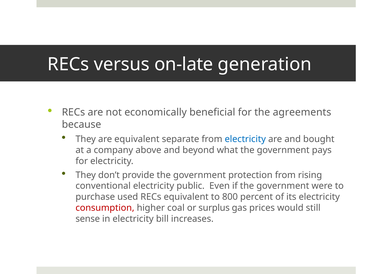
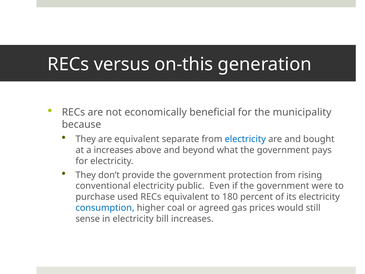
on-late: on-late -> on-this (184, 64)
agreements: agreements -> municipality (302, 112)
a company: company -> increases (114, 150)
800: 800 -> 180 (230, 197)
consumption colour: red -> blue (105, 208)
surplus: surplus -> agreed (214, 208)
